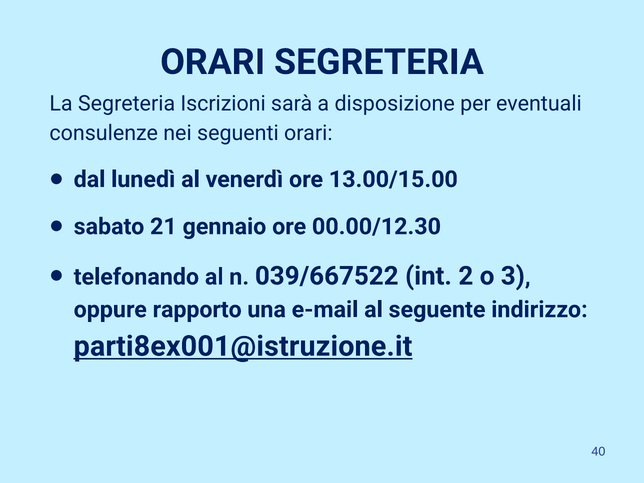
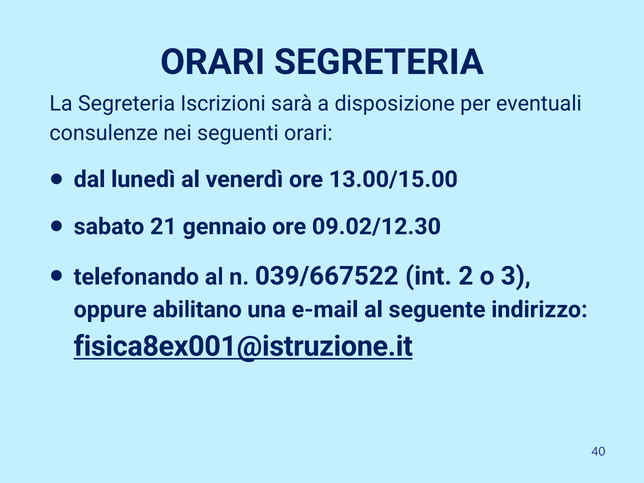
00.00/12.30: 00.00/12.30 -> 09.02/12.30 (376, 227)
rapporto: rapporto -> abilitano (197, 310)
parti8ex001@istruzione.it: parti8ex001@istruzione.it -> fisica8ex001@istruzione.it (243, 346)
